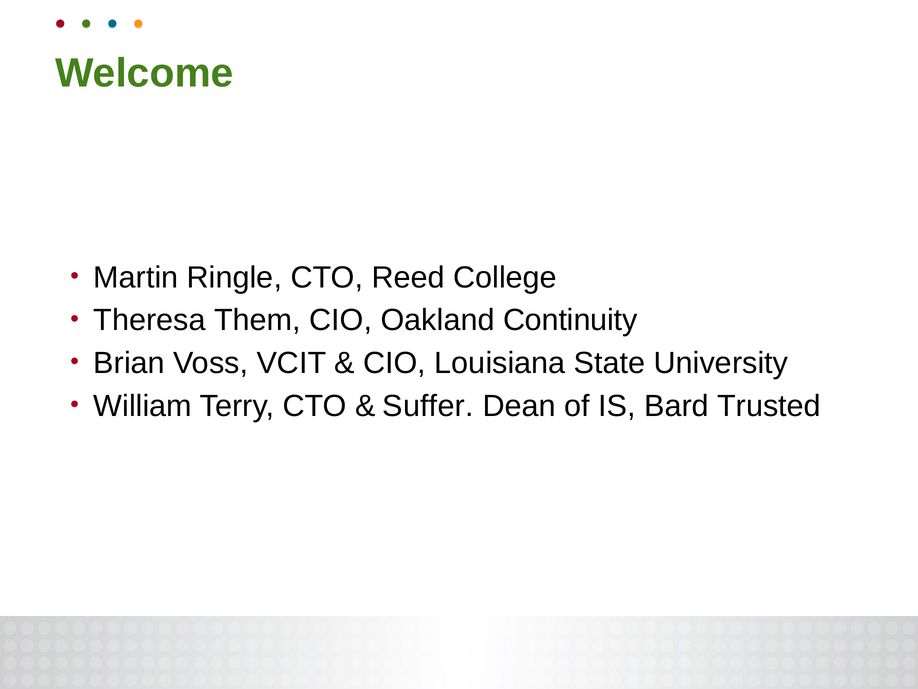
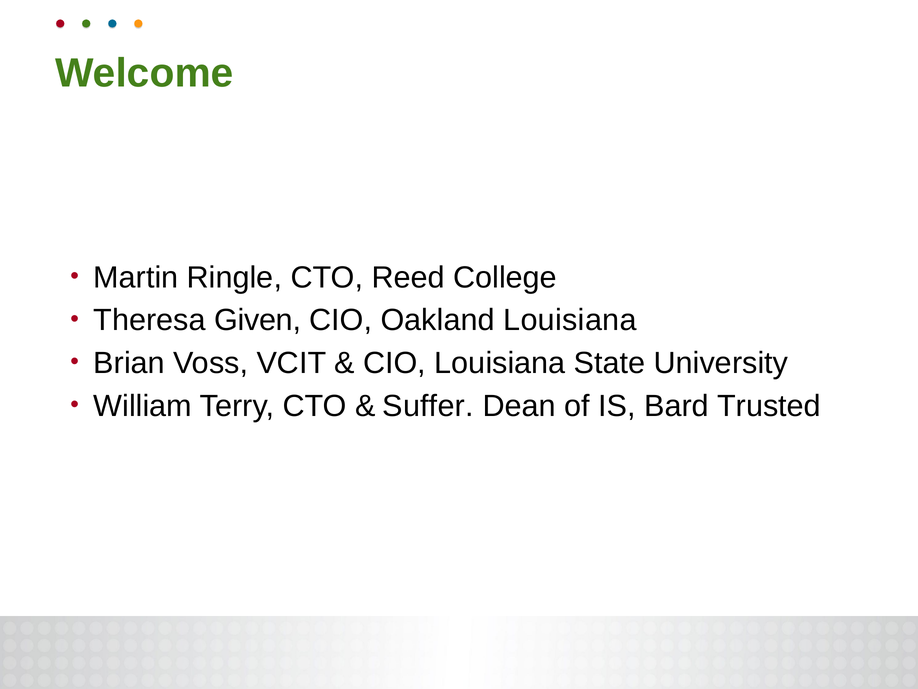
Them: Them -> Given (258, 320)
Oakland Continuity: Continuity -> Louisiana (570, 320)
